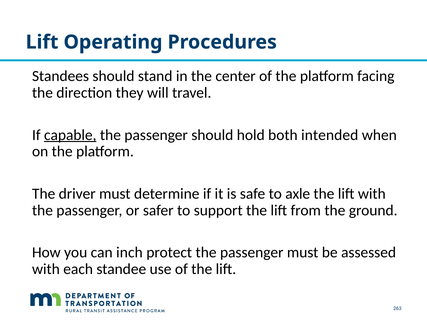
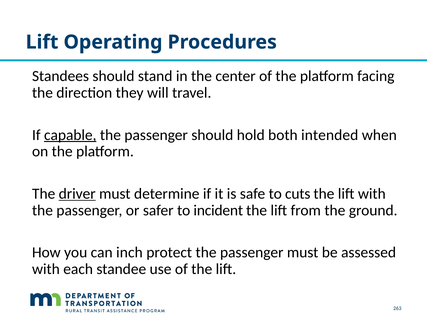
driver underline: none -> present (77, 194)
axle: axle -> cuts (298, 194)
support: support -> incident (218, 211)
